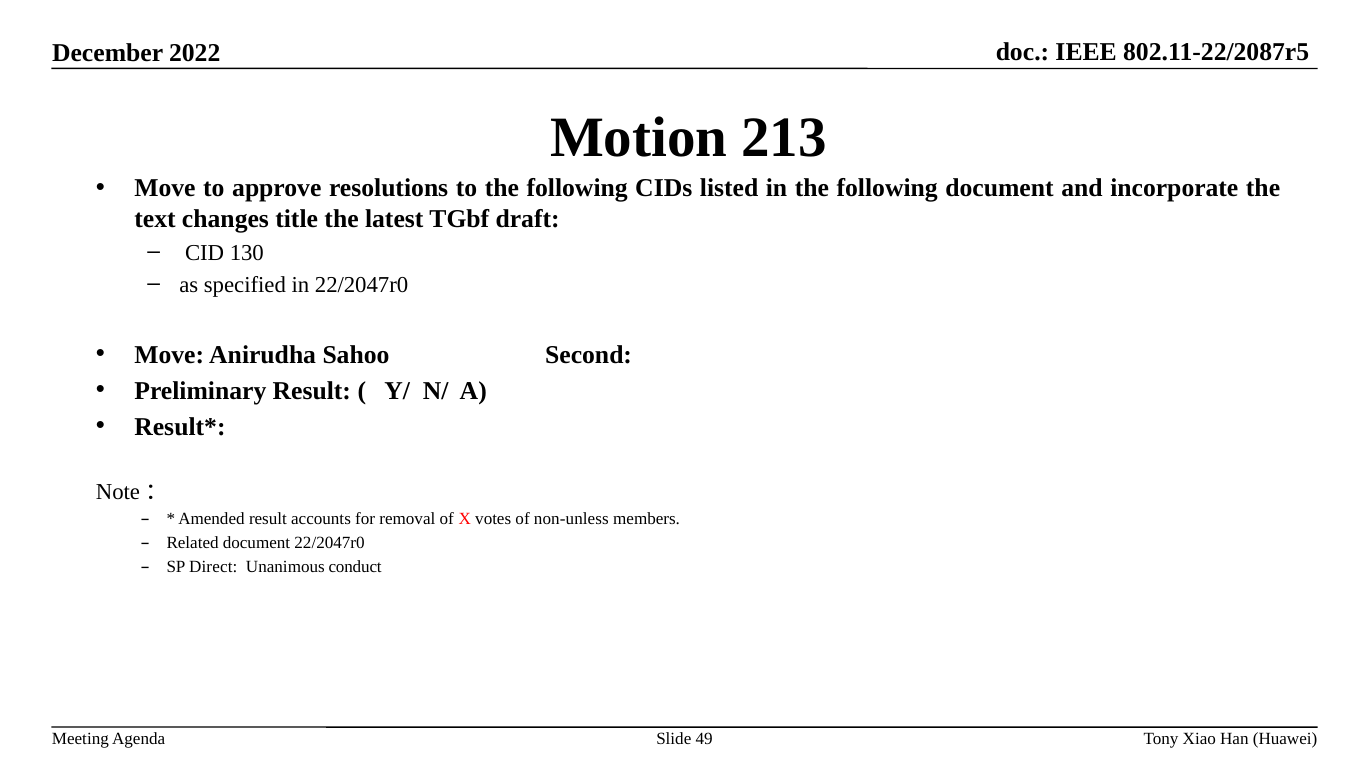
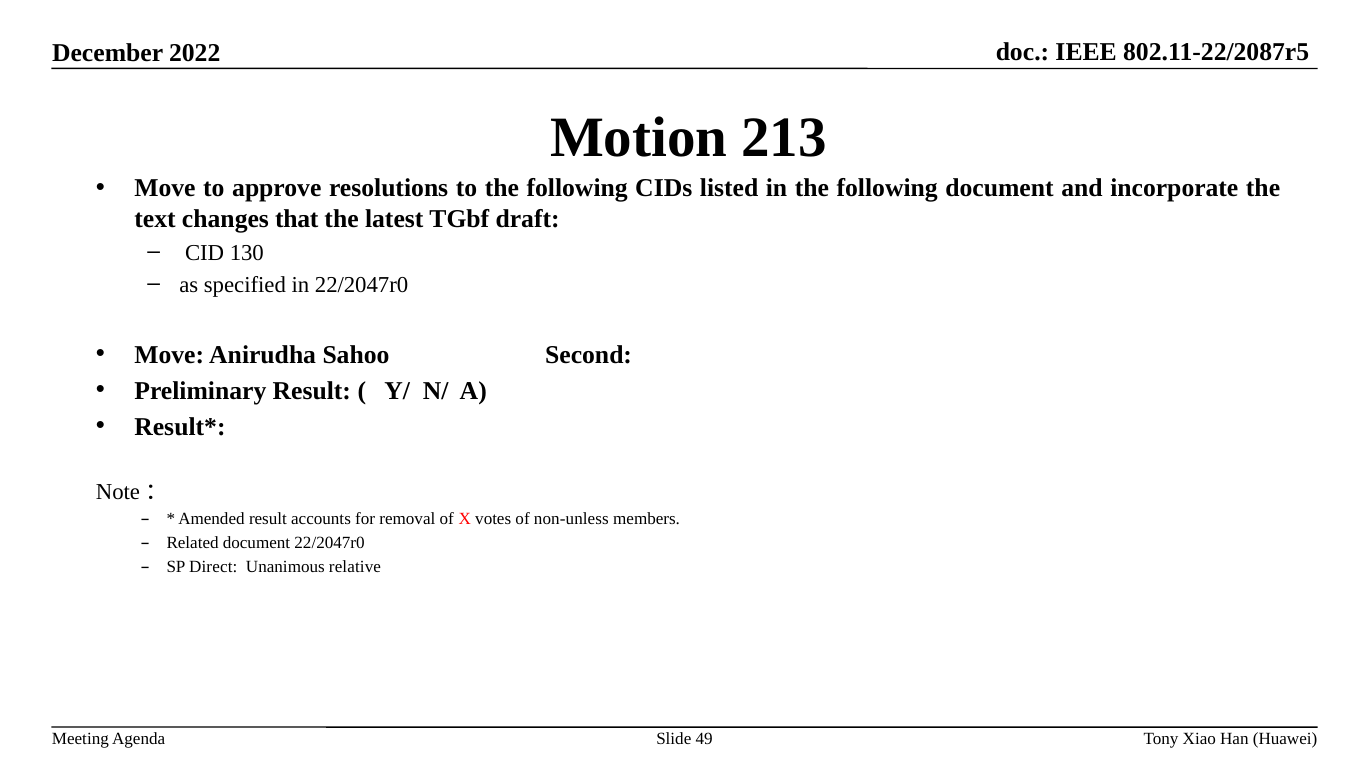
title: title -> that (297, 219)
conduct: conduct -> relative (355, 567)
